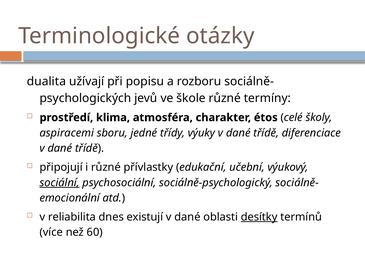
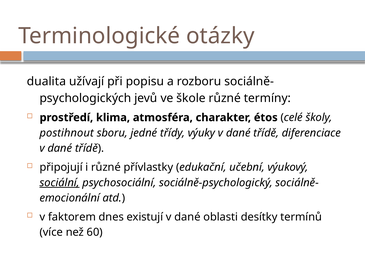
aspiracemi: aspiracemi -> postihnout (67, 133)
reliabilita: reliabilita -> faktorem (72, 217)
desítky underline: present -> none (259, 217)
